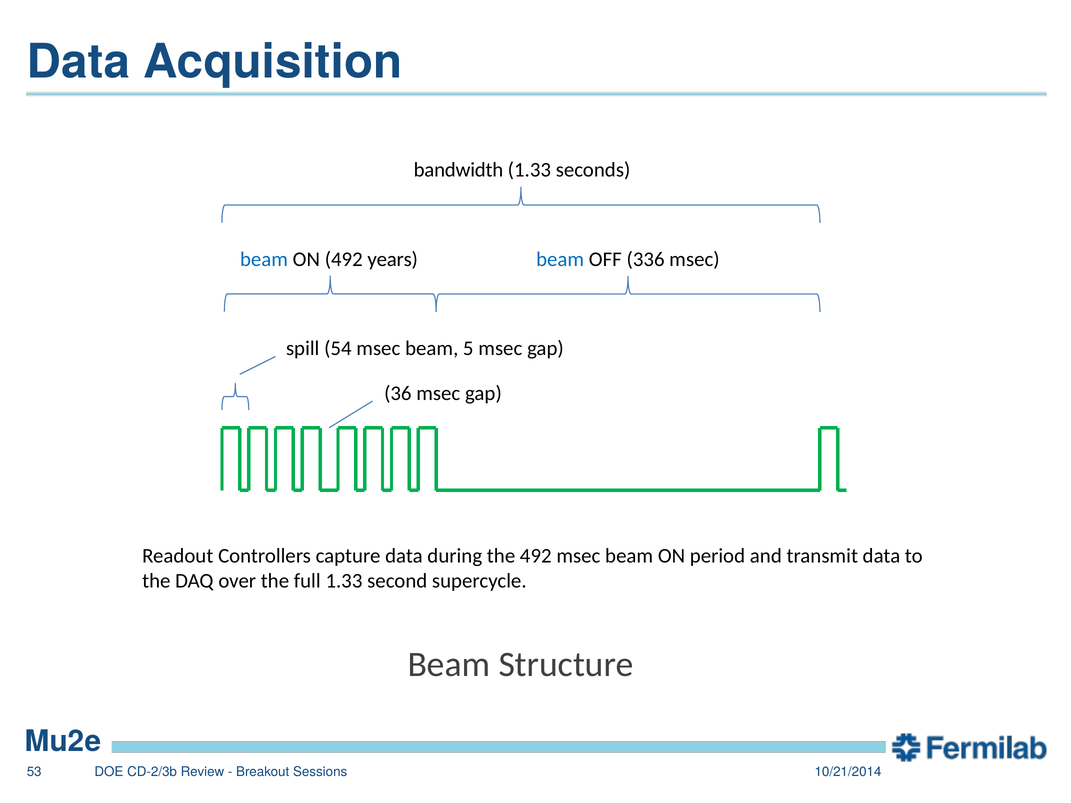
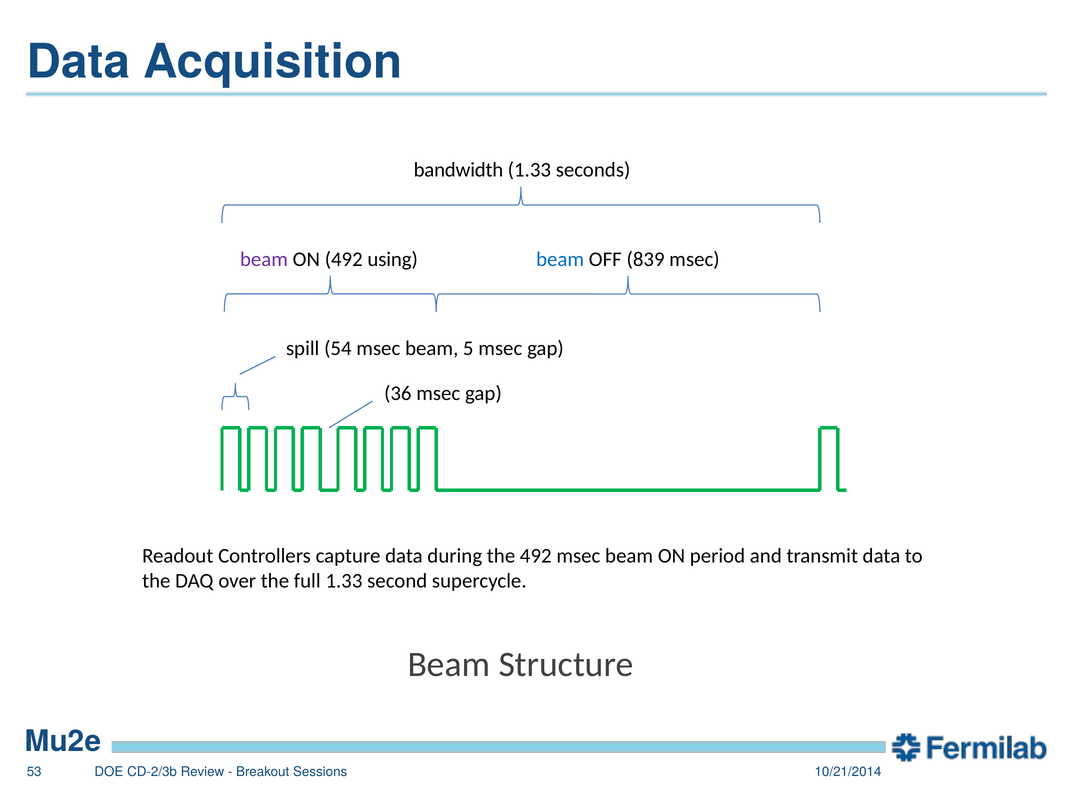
beam colour: blue -> purple (264, 259)
years: years -> using (393, 259)
336: 336 -> 839 (646, 259)
